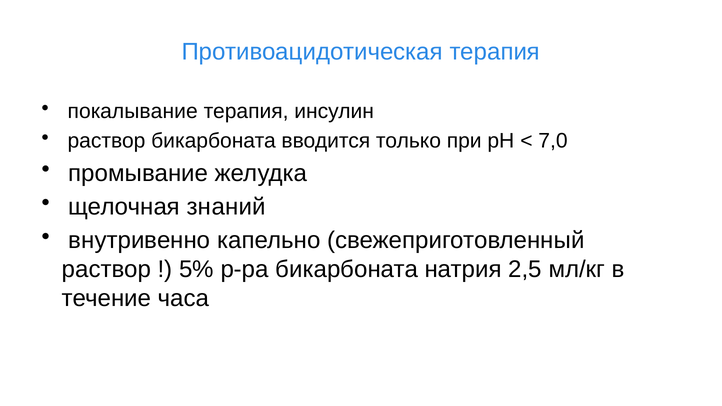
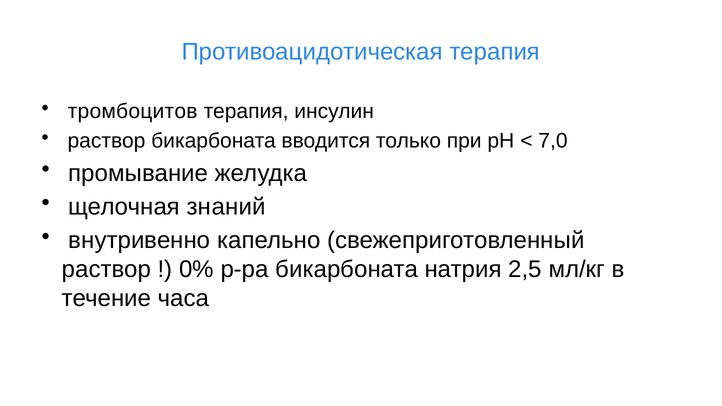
покалывание: покалывание -> тромбоцитов (133, 112)
5%: 5% -> 0% (196, 269)
